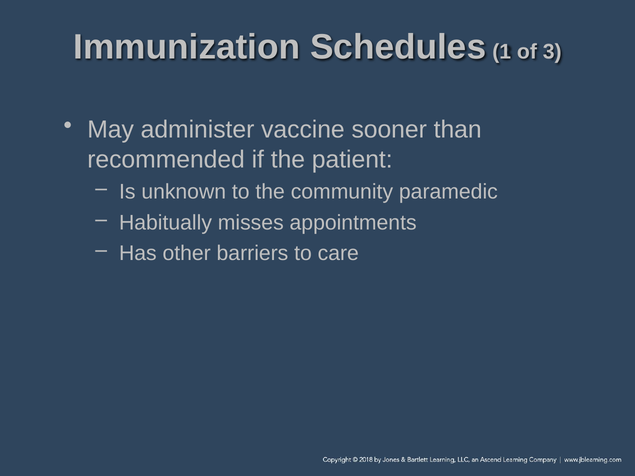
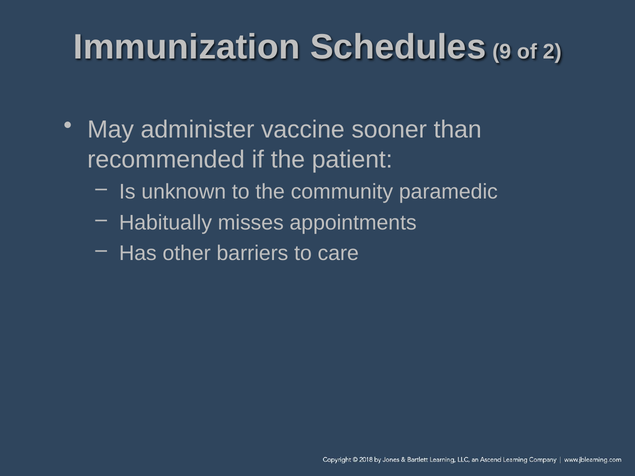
1: 1 -> 9 (502, 52)
3: 3 -> 2 (552, 52)
